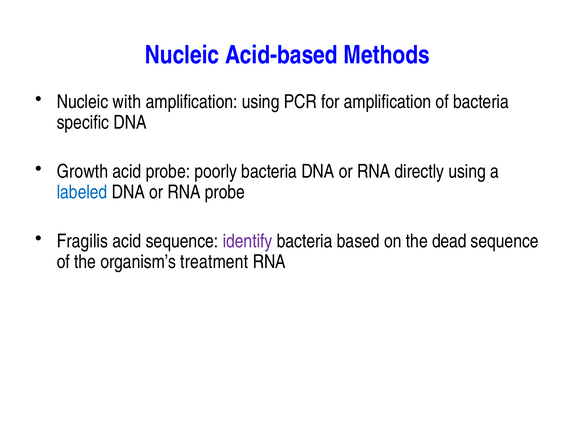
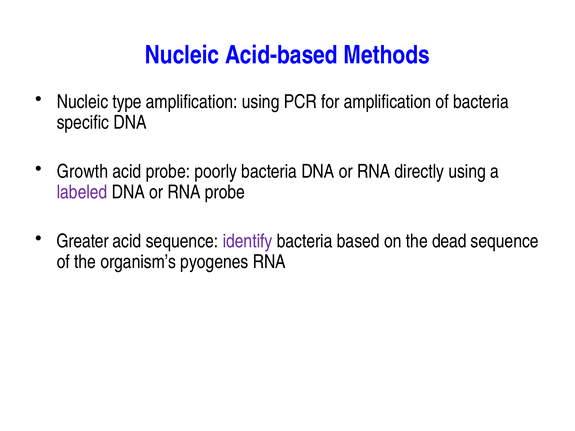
with: with -> type (127, 102)
labeled colour: blue -> purple (82, 192)
Fragilis: Fragilis -> Greater (83, 241)
treatment: treatment -> pyogenes (214, 262)
